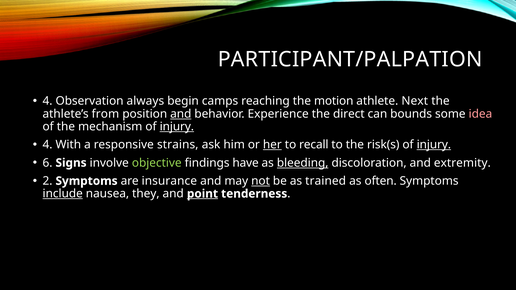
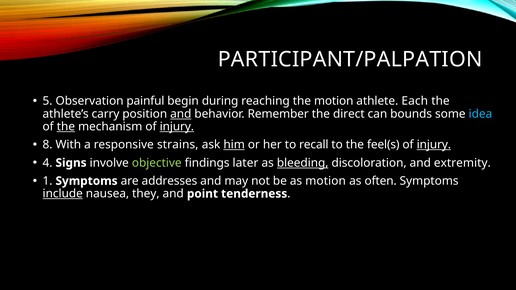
4: 4 -> 5 (48, 101)
always: always -> painful (145, 101)
camps: camps -> during (220, 101)
Next: Next -> Each (415, 101)
from: from -> carry (106, 114)
Experience: Experience -> Remember (278, 114)
idea colour: pink -> light blue (480, 114)
the underline: none -> present (66, 127)
4: 4 -> 8 (48, 145)
him underline: none -> present (234, 145)
her underline: present -> none (272, 145)
risk(s: risk(s -> feel(s (383, 145)
6: 6 -> 4 (48, 163)
have: have -> later (245, 163)
2: 2 -> 1 (48, 181)
insurance: insurance -> addresses (169, 181)
not underline: present -> none (261, 181)
as trained: trained -> motion (326, 181)
point underline: present -> none (202, 194)
